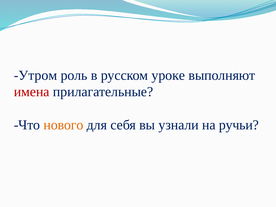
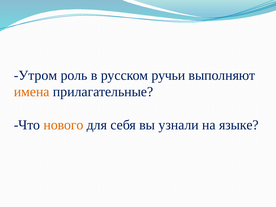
уроке: уроке -> ручьи (168, 75)
имена colour: red -> orange (32, 92)
ручьи: ручьи -> языке (239, 125)
